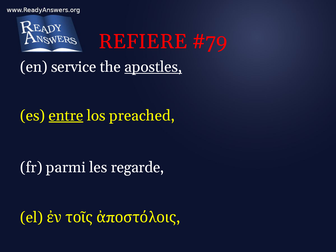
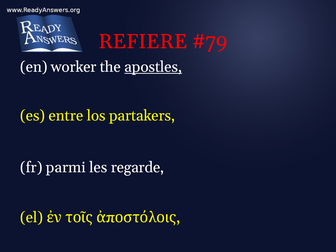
service: service -> worker (74, 67)
entre underline: present -> none (66, 116)
preached: preached -> partakers (142, 116)
